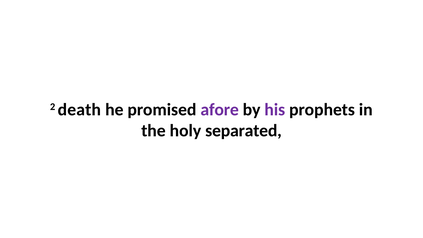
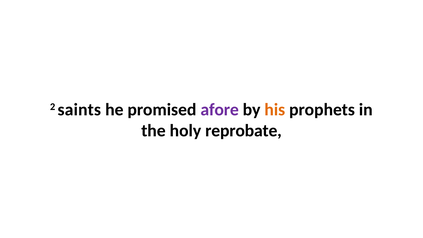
death: death -> saints (79, 110)
his colour: purple -> orange (275, 110)
separated: separated -> reprobate (243, 131)
